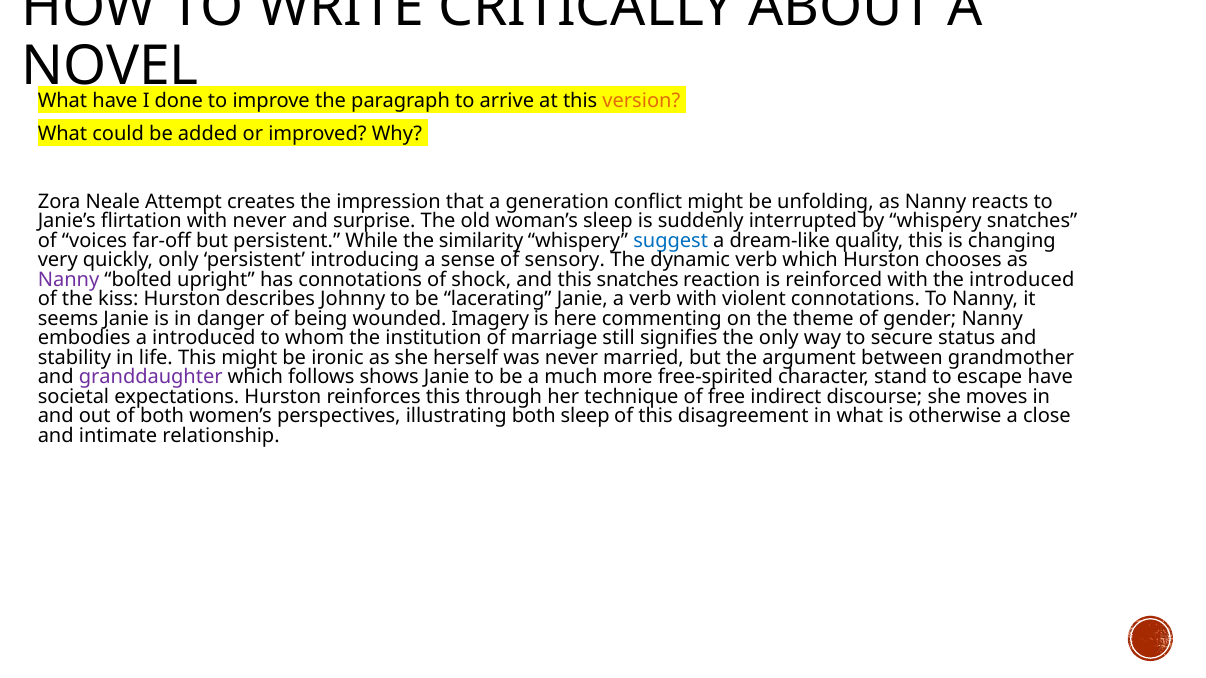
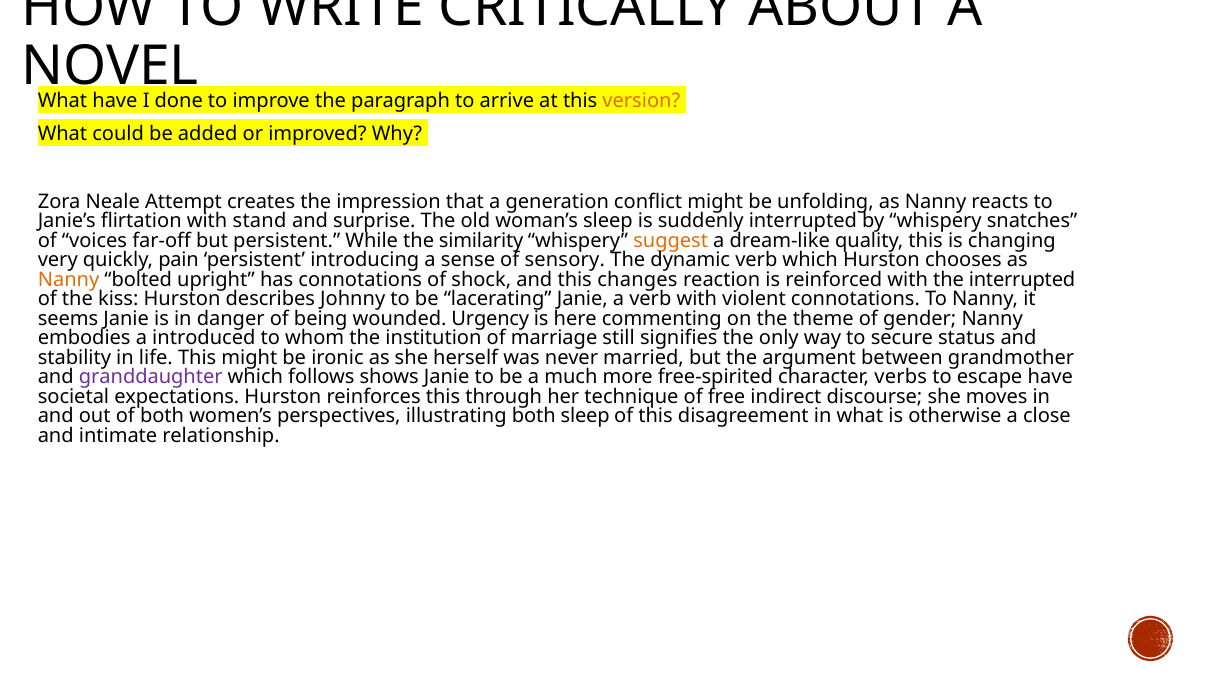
with never: never -> stand (260, 221)
suggest colour: blue -> orange (671, 241)
quickly only: only -> pain (179, 260)
Nanny colour: purple -> orange (69, 280)
this snatches: snatches -> changes (637, 280)
the introduced: introduced -> interrupted (1022, 280)
Imagery: Imagery -> Urgency (490, 319)
stand: stand -> verbs (901, 377)
